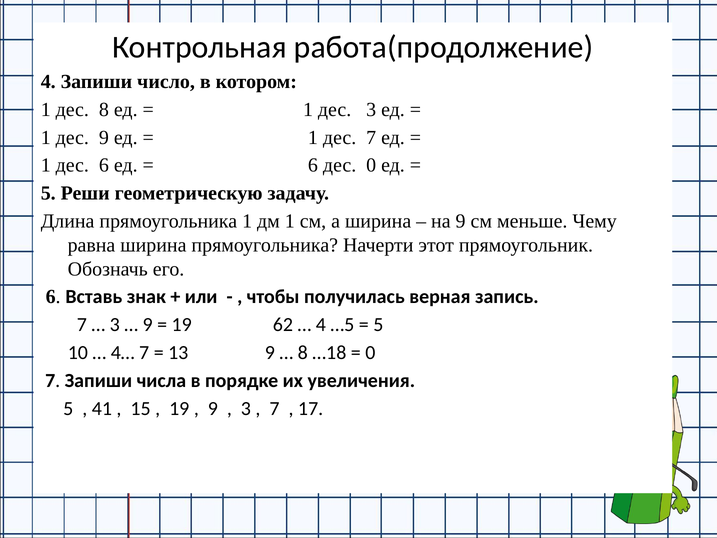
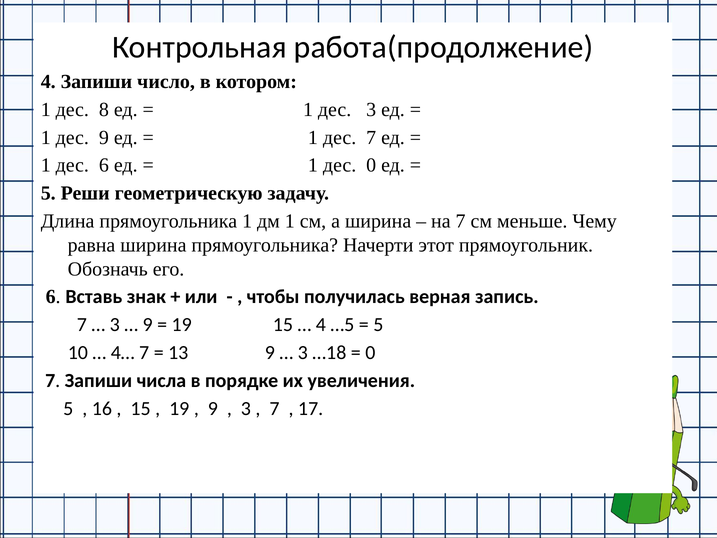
6: 6 -> 1 (313, 165)
на 9: 9 -> 7 (461, 221)
19 62: 62 -> 15 (283, 325)
8: 8 -> 3 (303, 353)
41: 41 -> 16 (102, 408)
